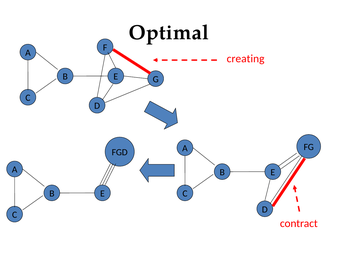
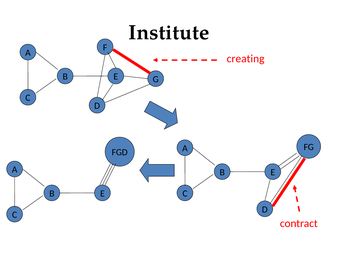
Optimal: Optimal -> Institute (169, 33)
